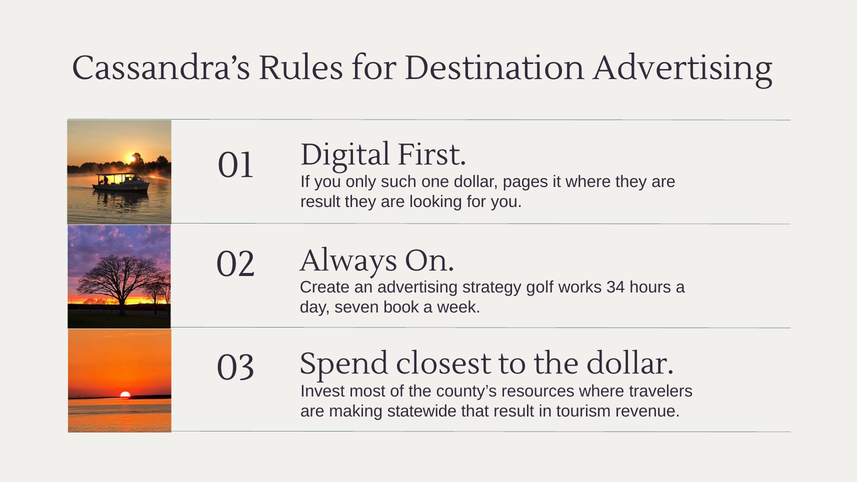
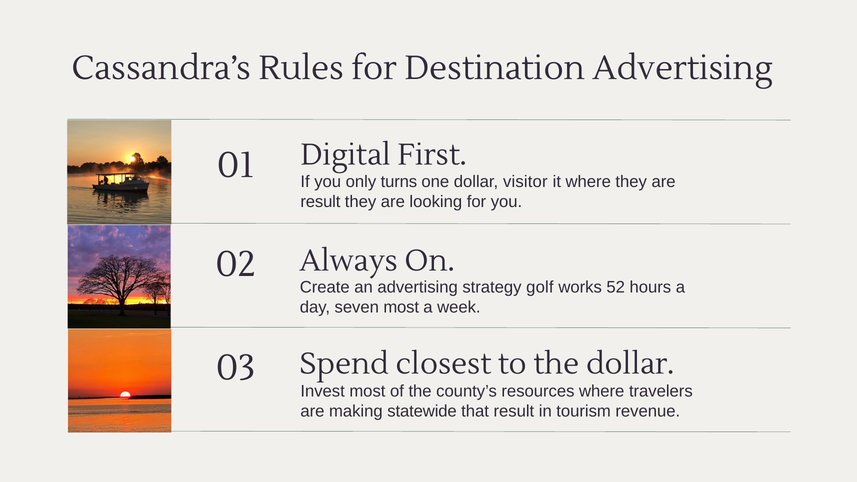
such: such -> turns (399, 182)
pages: pages -> visitor (525, 182)
34: 34 -> 52 (616, 287)
seven book: book -> most (401, 307)
